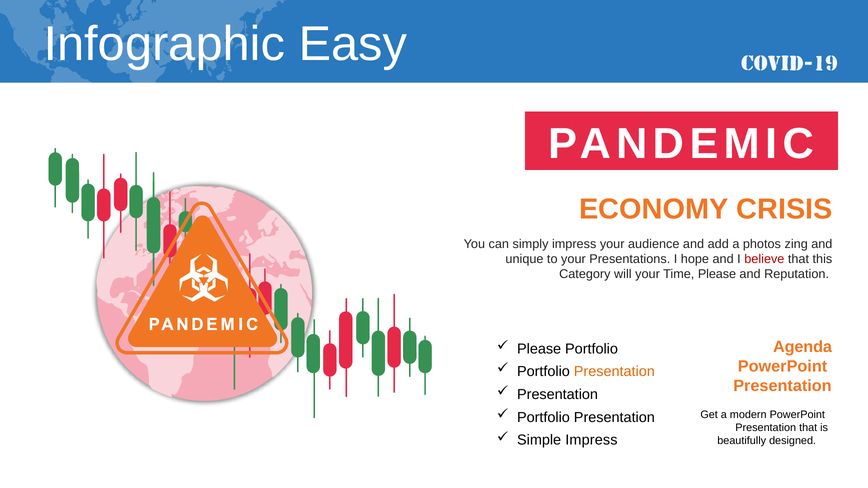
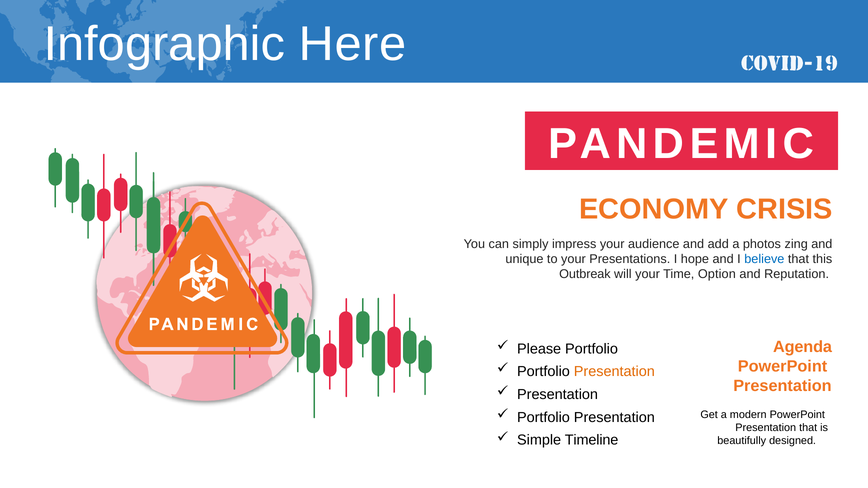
Easy: Easy -> Here (353, 44)
believe colour: red -> blue (764, 259)
Category: Category -> Outbreak (585, 274)
Time Please: Please -> Option (717, 274)
Simple Impress: Impress -> Timeline (592, 440)
